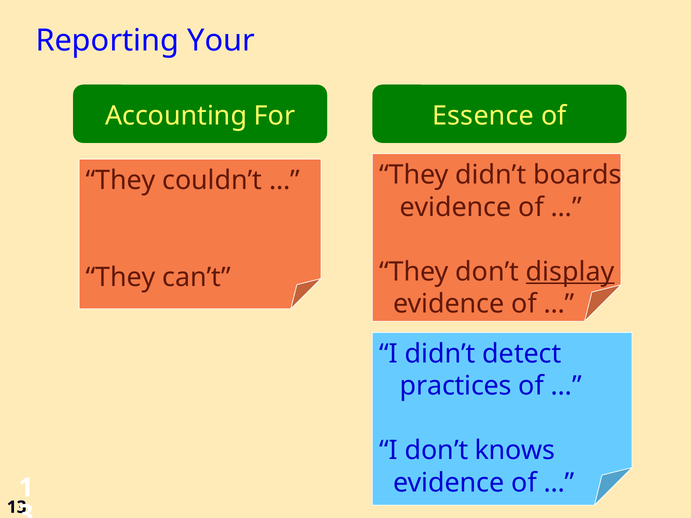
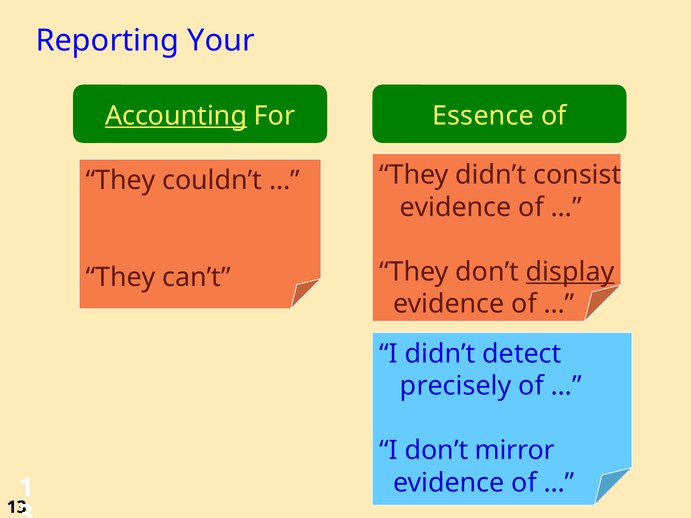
Accounting underline: none -> present (176, 116)
boards: boards -> consist (577, 175)
practices: practices -> precisely (456, 386)
knows: knows -> mirror (515, 451)
